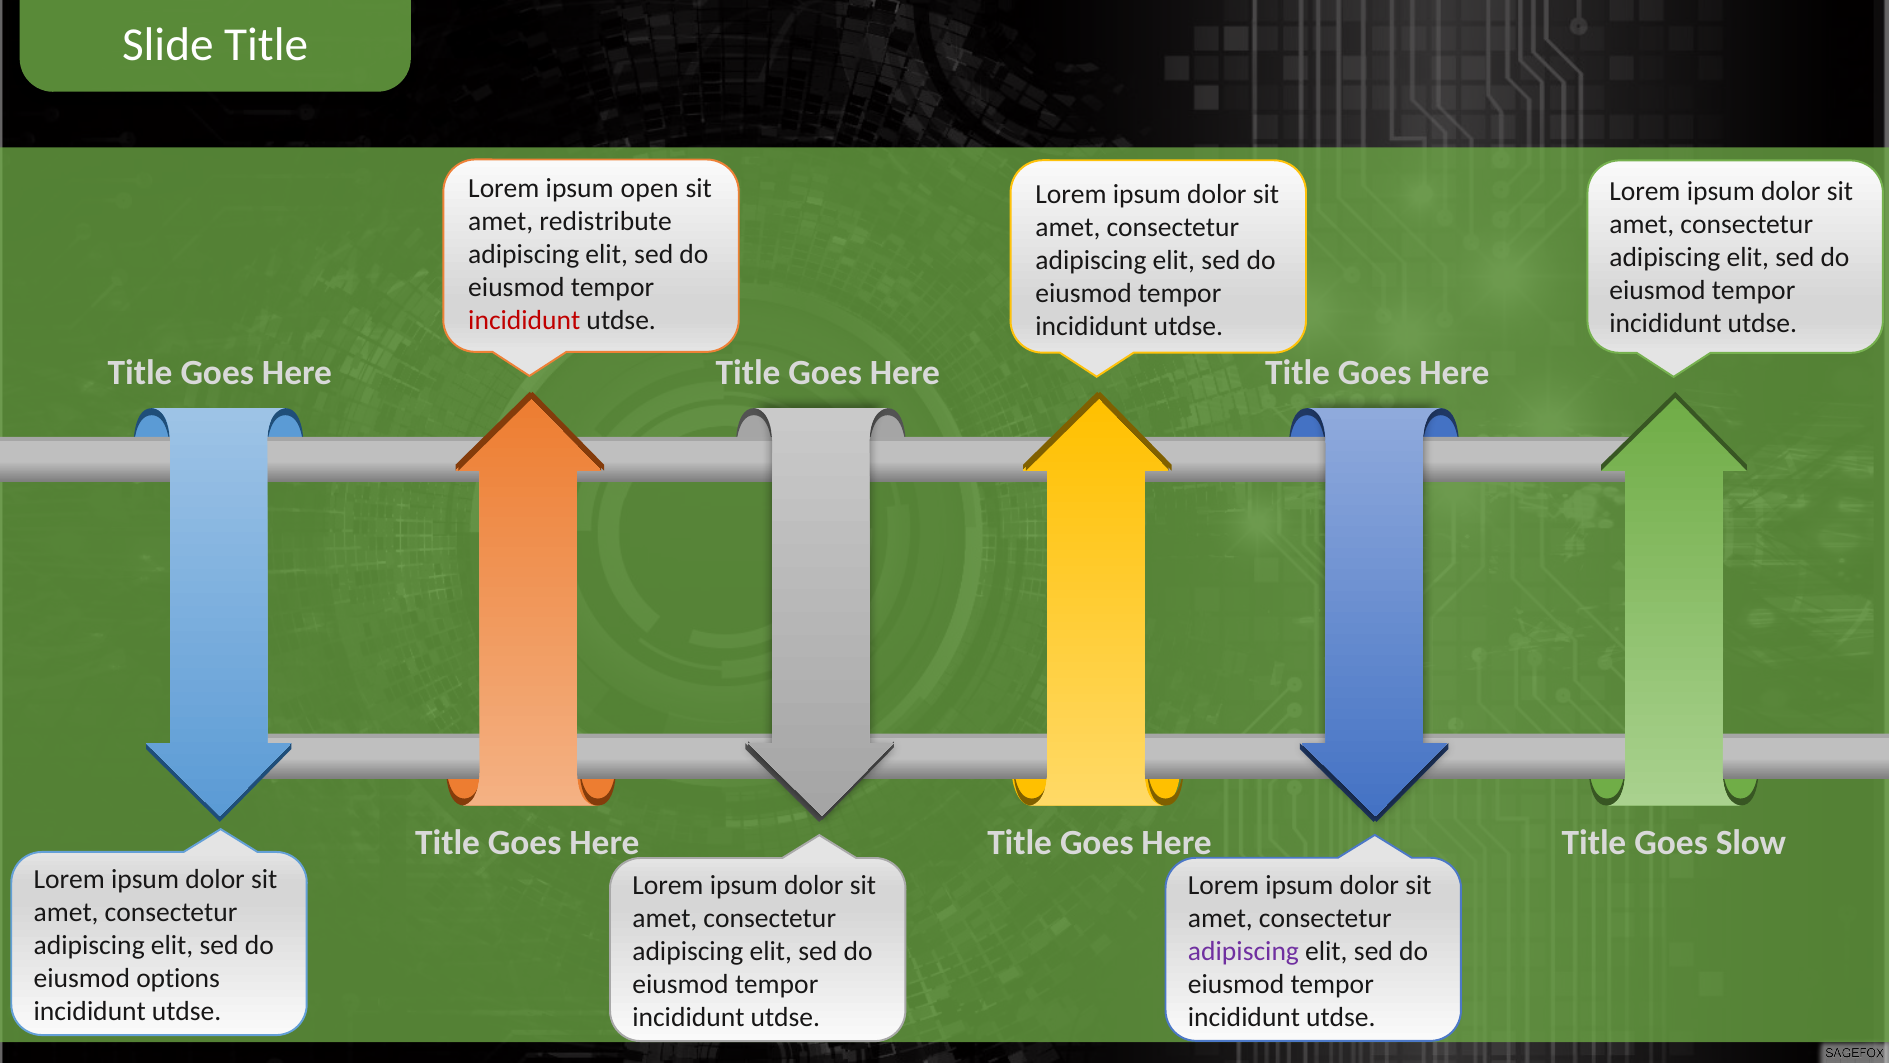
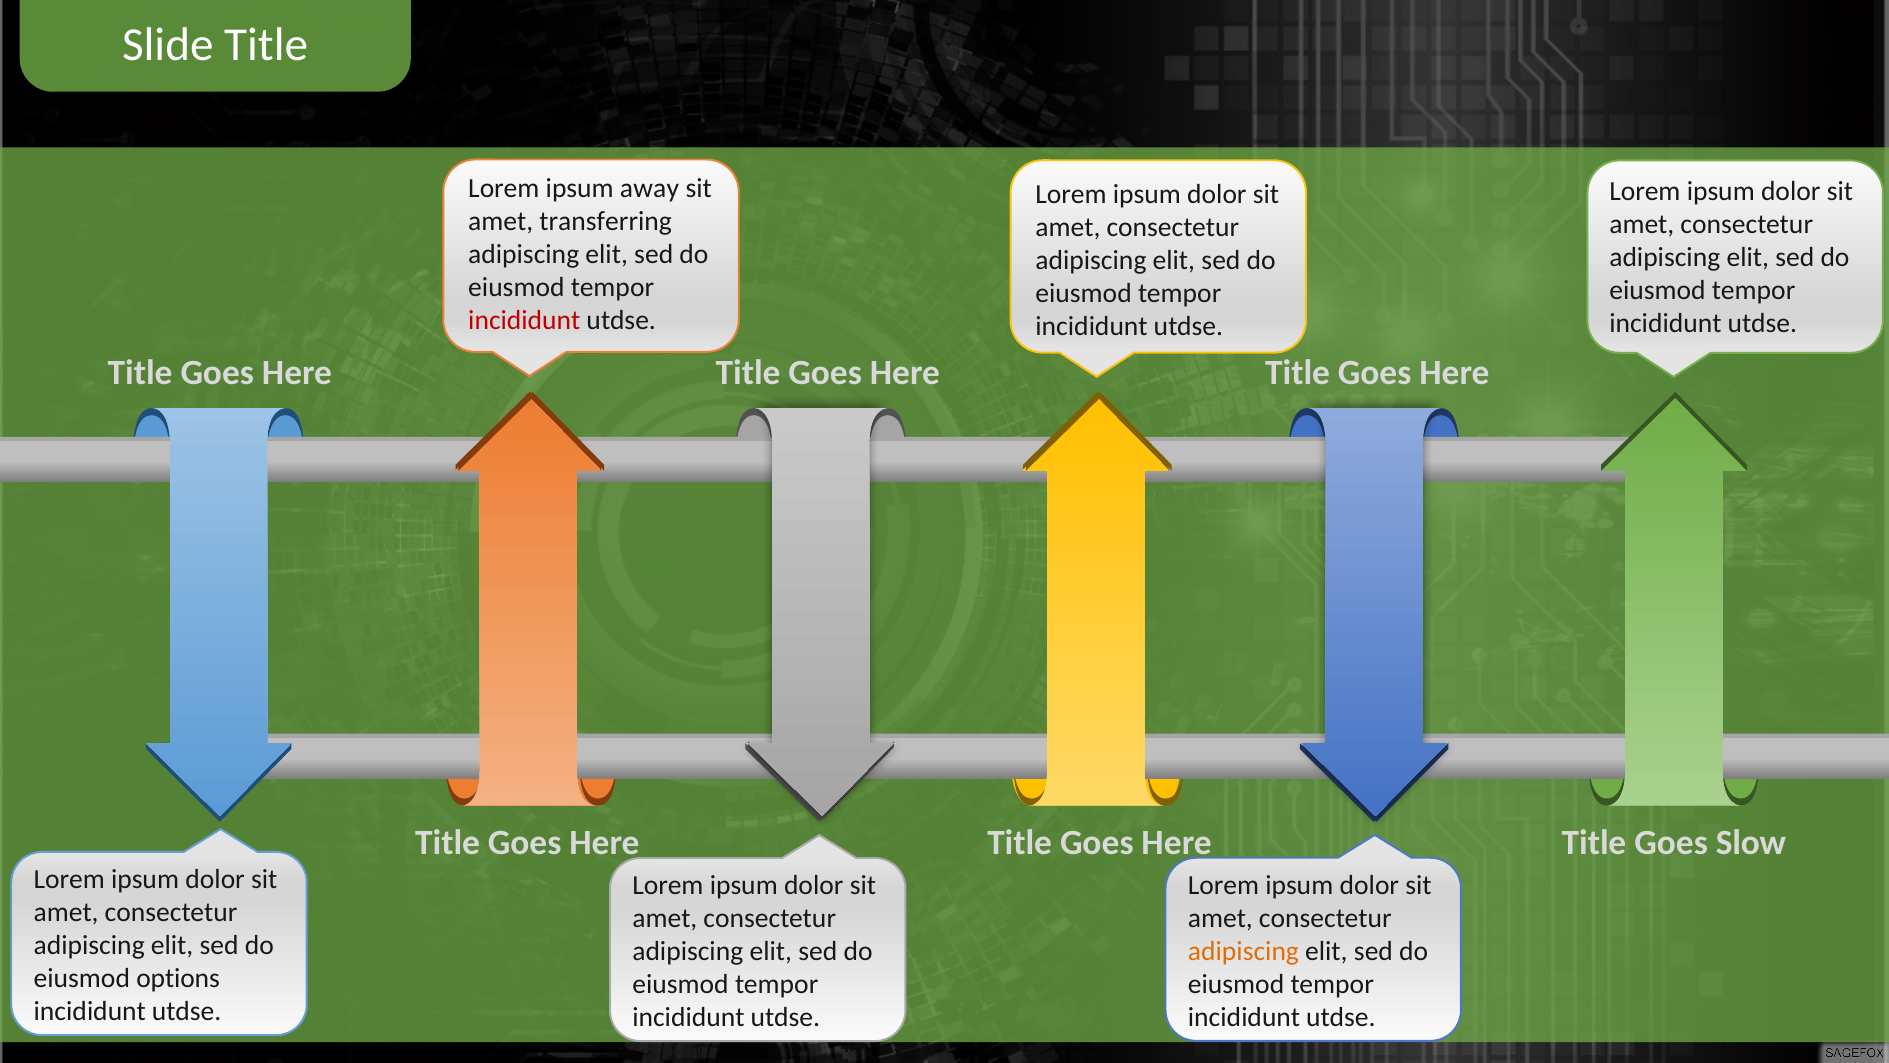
open: open -> away (650, 188)
redistribute: redistribute -> transferring (606, 221)
adipiscing colour: purple -> orange (1243, 951)
